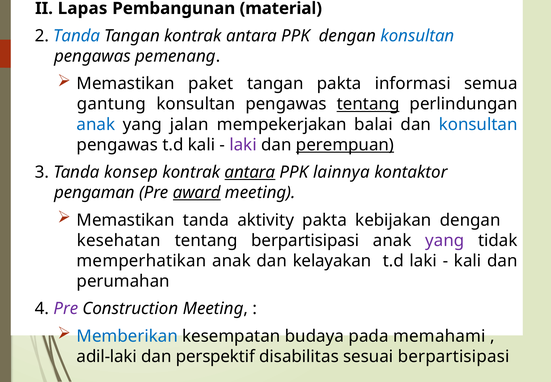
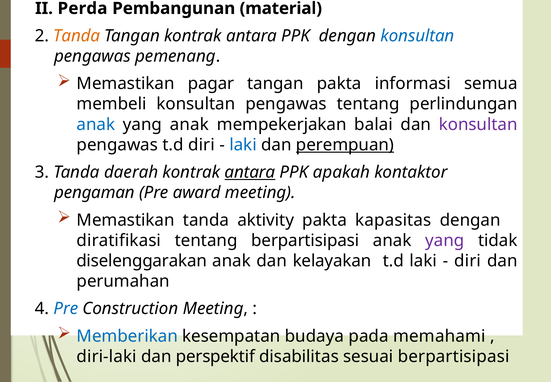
Lapas: Lapas -> Perda (83, 8)
Tanda colour: blue -> orange (77, 36)
paket: paket -> pagar (211, 84)
gantung: gantung -> membeli (112, 104)
tentang underline: present -> none (368, 104)
yang jalan: jalan -> anak (189, 124)
konsultan colour: blue -> purple (478, 124)
t.d kali: kali -> diri (201, 145)
laki colour: purple -> blue (243, 145)
konsep: konsep -> daerah (131, 172)
lainnya: lainnya -> apakah (341, 172)
award underline: present -> none (197, 192)
kebijakan: kebijakan -> kapasitas (393, 220)
kesehatan: kesehatan -> diratifikasi (119, 240)
memperhatikan: memperhatikan -> diselenggarakan (142, 260)
kali: kali -> diri (468, 260)
Pre colour: purple -> blue (66, 308)
adil-laki: adil-laki -> diri-laki (107, 356)
